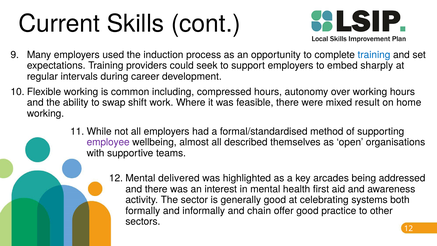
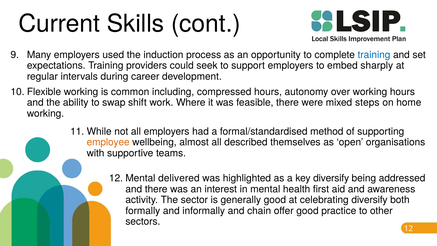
result: result -> steps (367, 103)
employee colour: purple -> orange (108, 142)
key arcades: arcades -> diversify (331, 178)
celebrating systems: systems -> diversify (370, 200)
